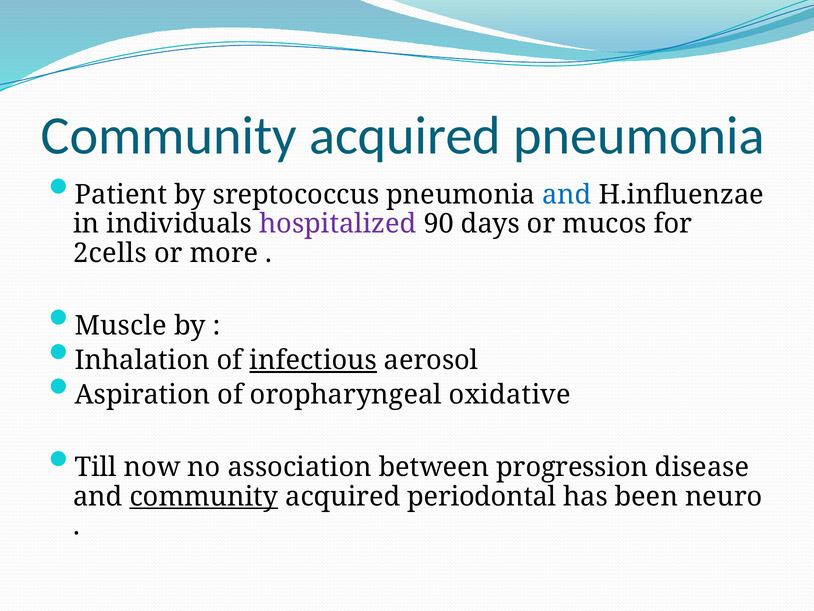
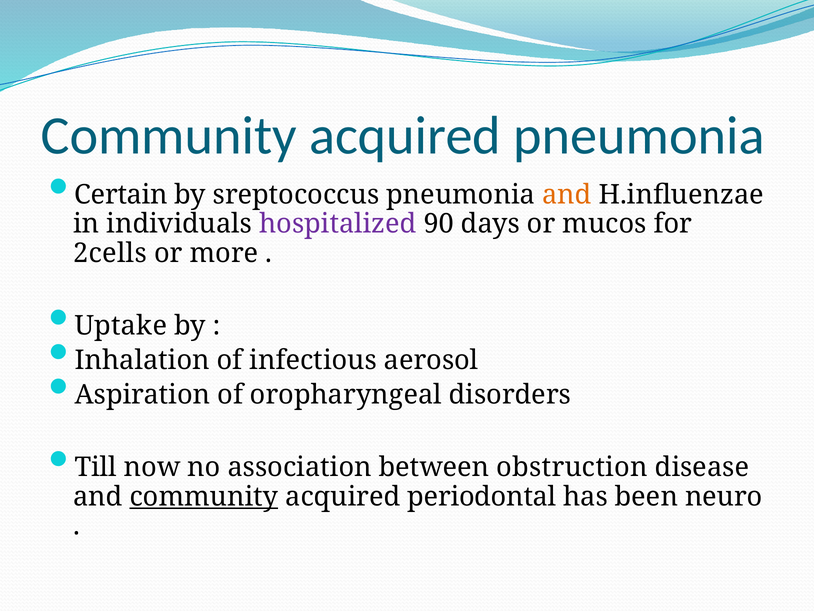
Patient: Patient -> Certain (121, 194)
and colour: blue -> orange (567, 194)
Muscle: Muscle -> Uptake (121, 325)
infectious underline: present -> none (313, 360)
oxidative: oxidative -> disorders (510, 395)
progression: progression -> obstruction (572, 467)
